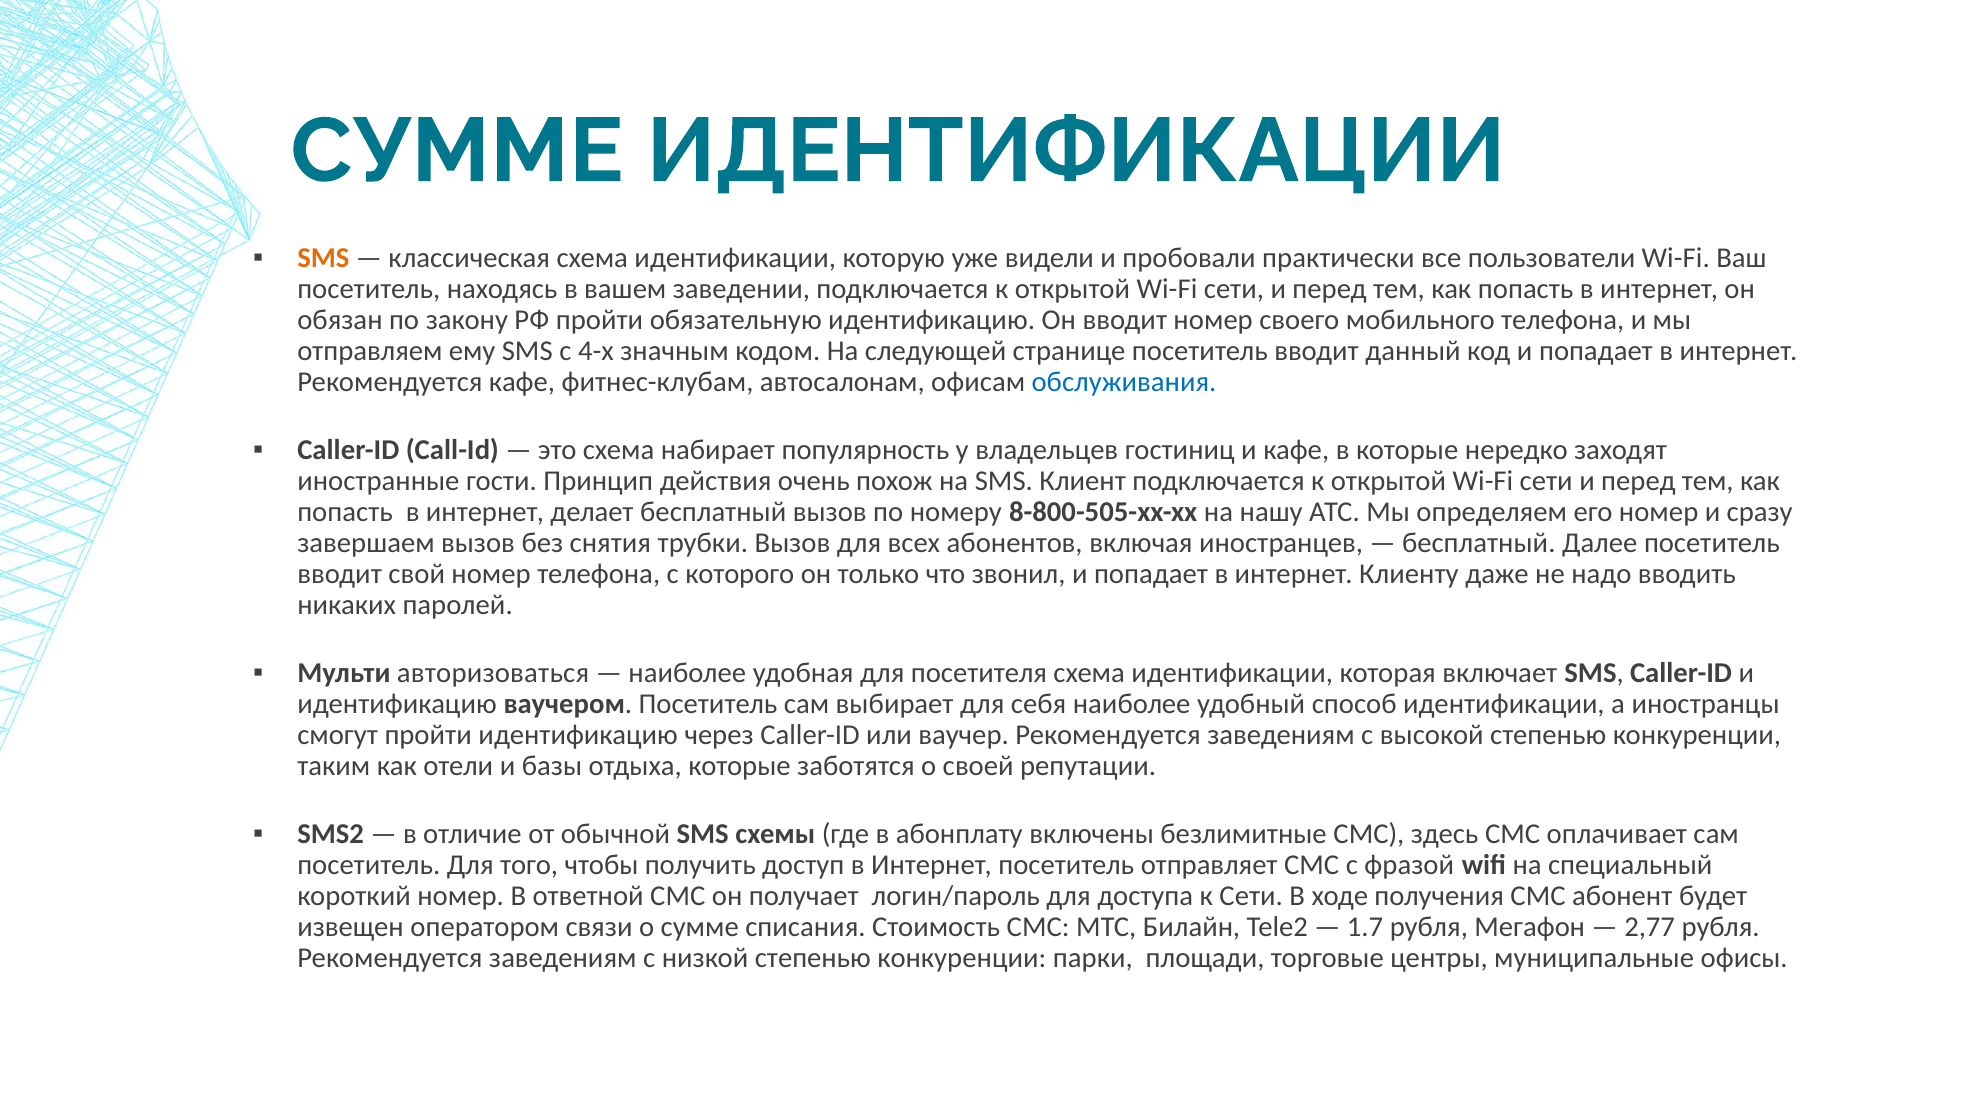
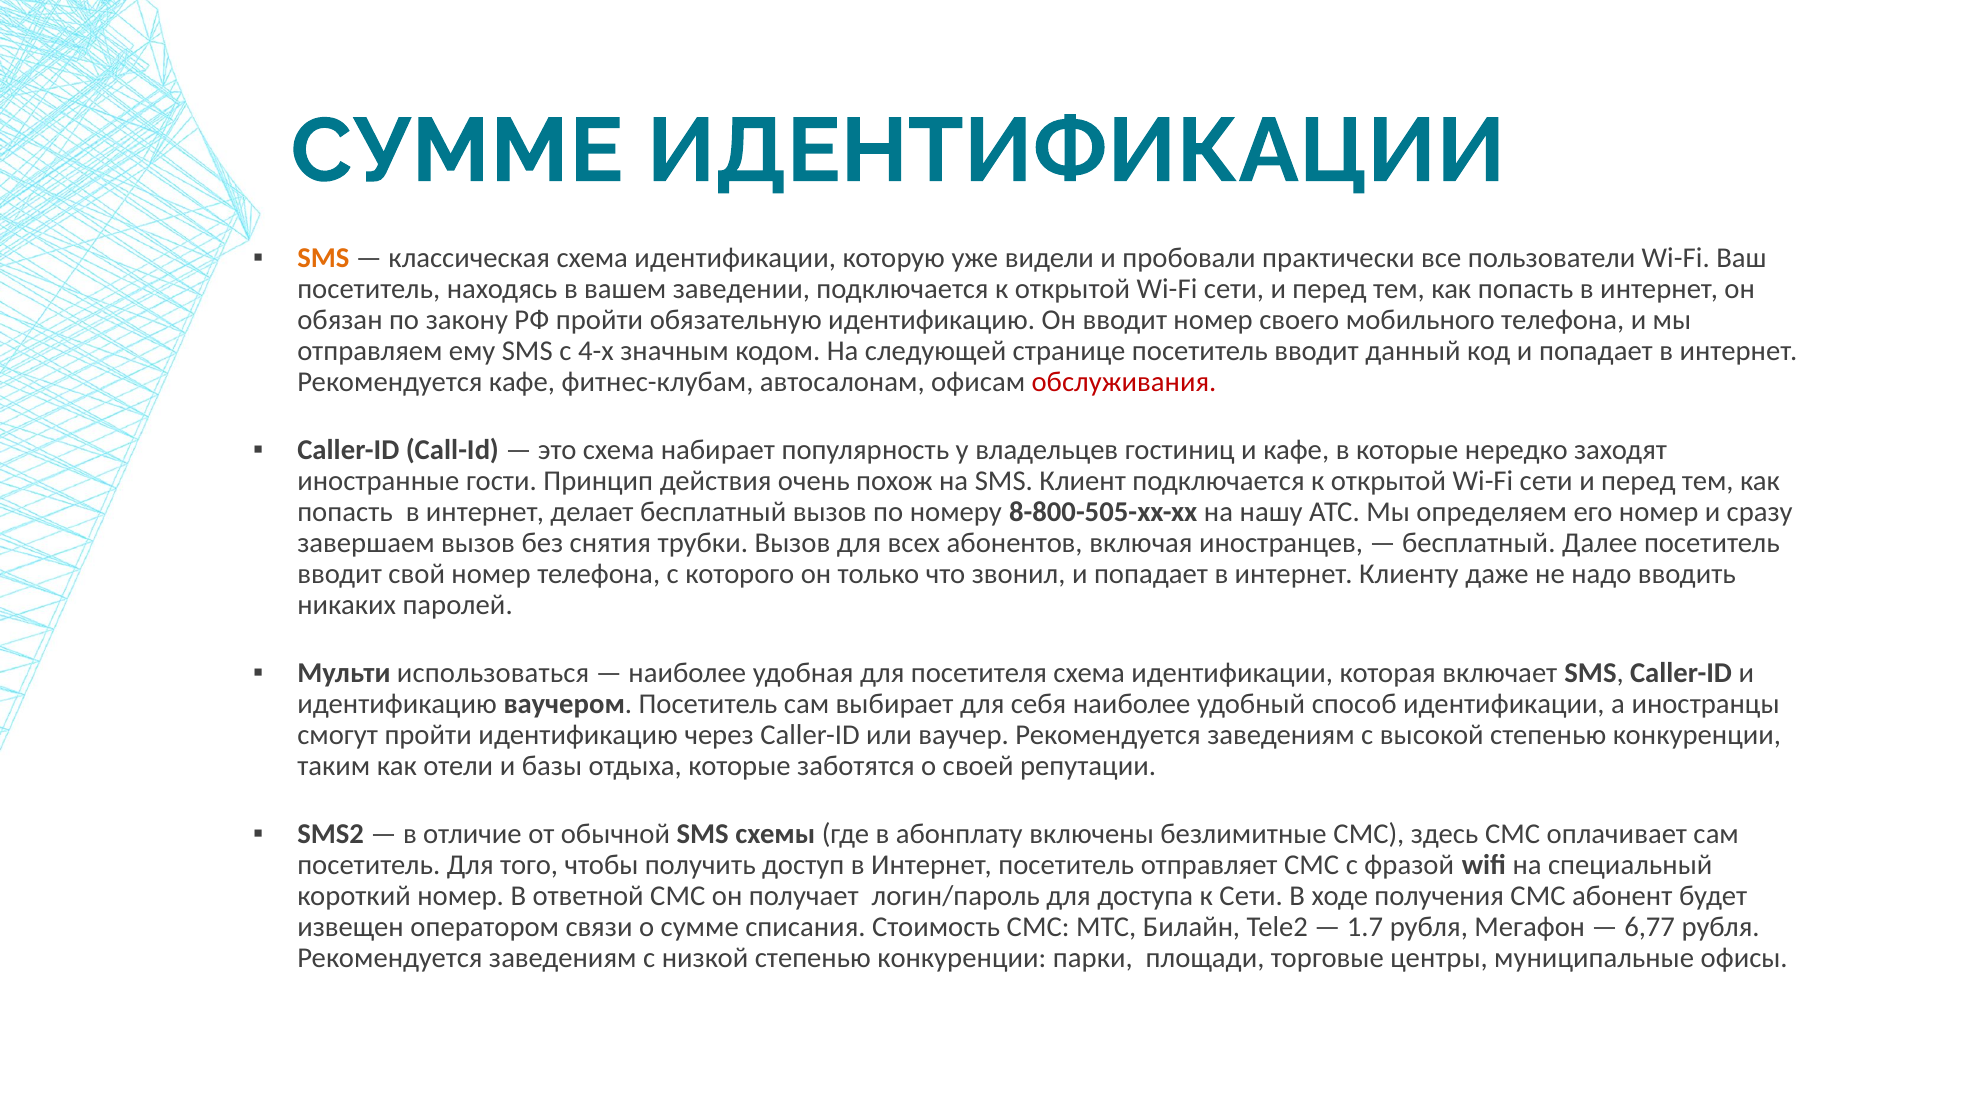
обслуживания colour: blue -> red (1124, 382)
авторизоваться: авторизоваться -> использоваться (493, 673)
2,77: 2,77 -> 6,77 (1650, 927)
